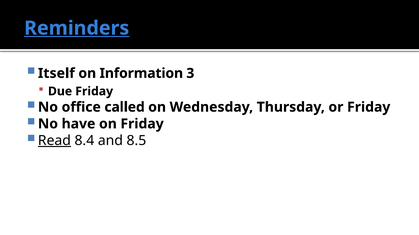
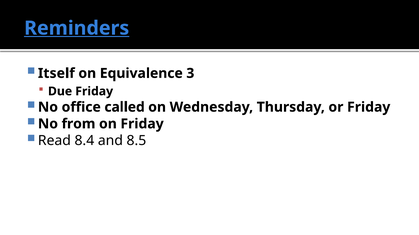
Information: Information -> Equivalence (141, 74)
have: have -> from (79, 124)
Read underline: present -> none (54, 141)
